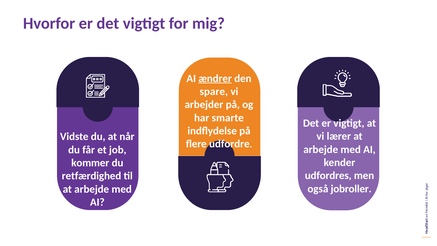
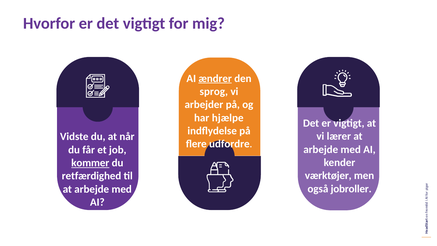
spare: spare -> sprog (214, 92)
smarte: smarte -> hjælpe (228, 118)
kommer underline: none -> present (90, 163)
udfordres: udfordres -> værktøjer (328, 176)
